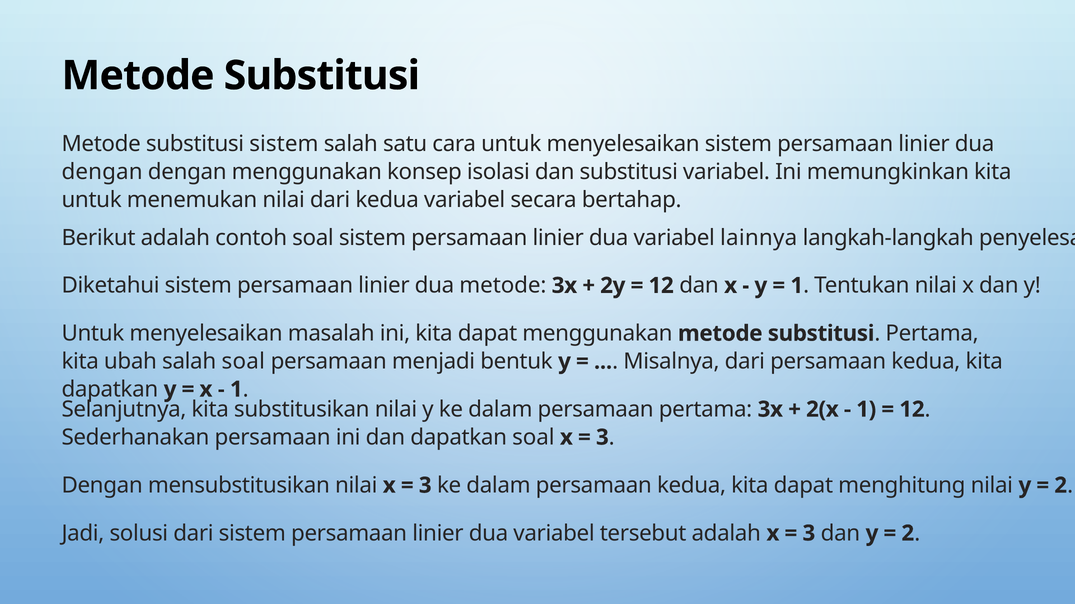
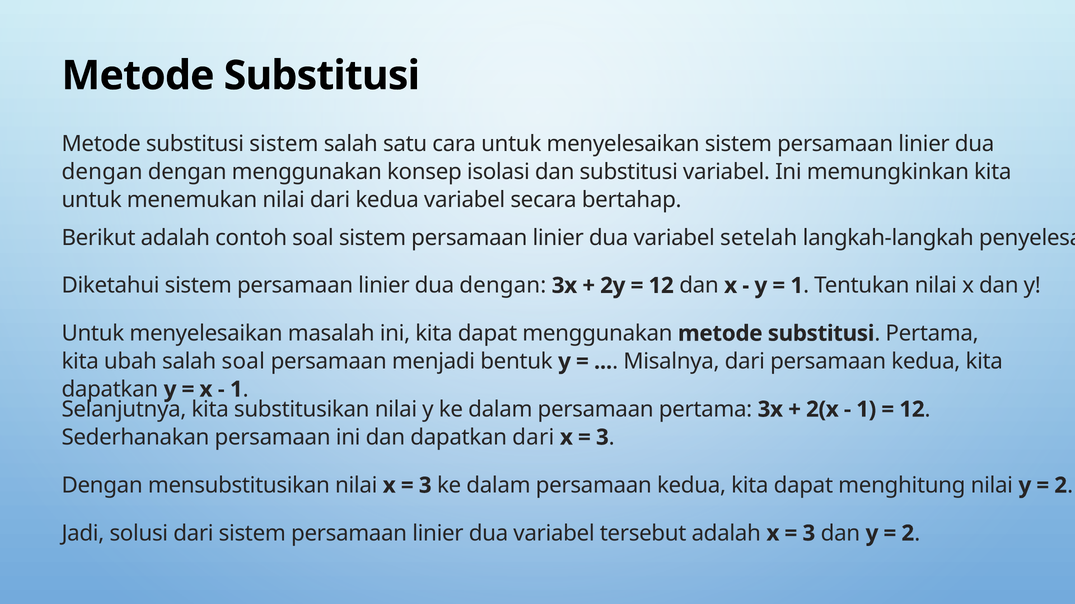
lainnya: lainnya -> setelah (759, 238)
metode: metode -> dengan (503, 286)
dapatkan soal: soal -> dari (533, 438)
